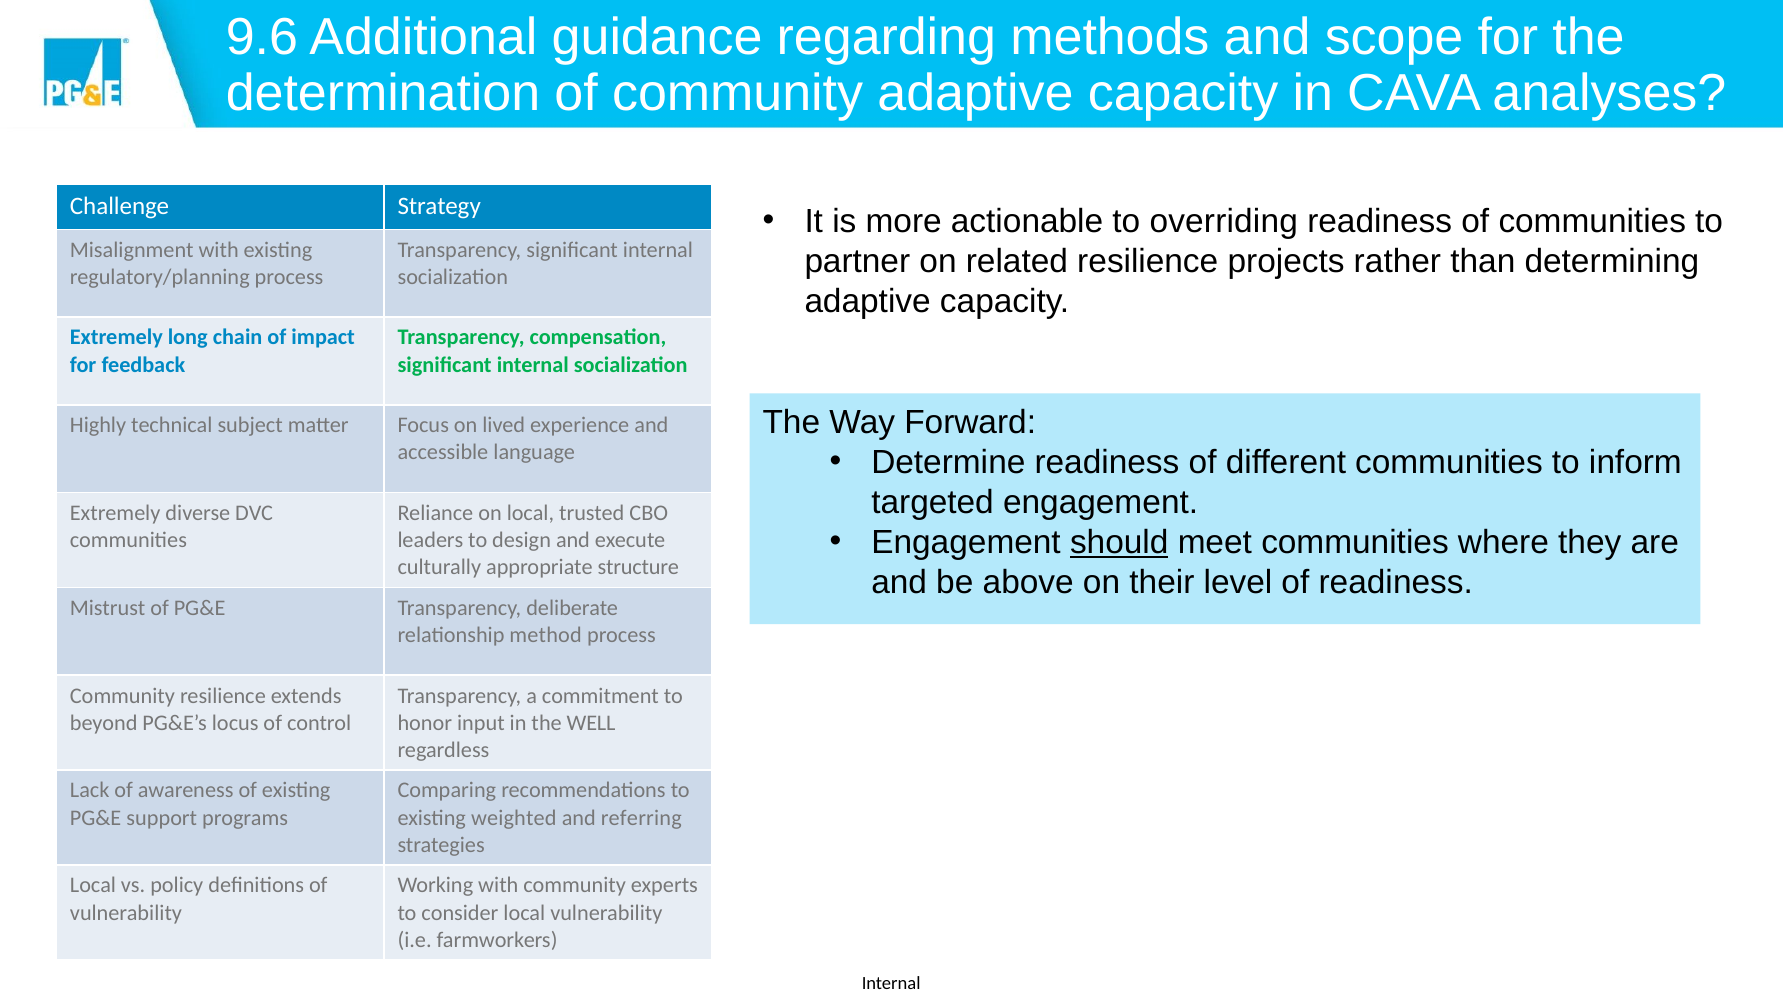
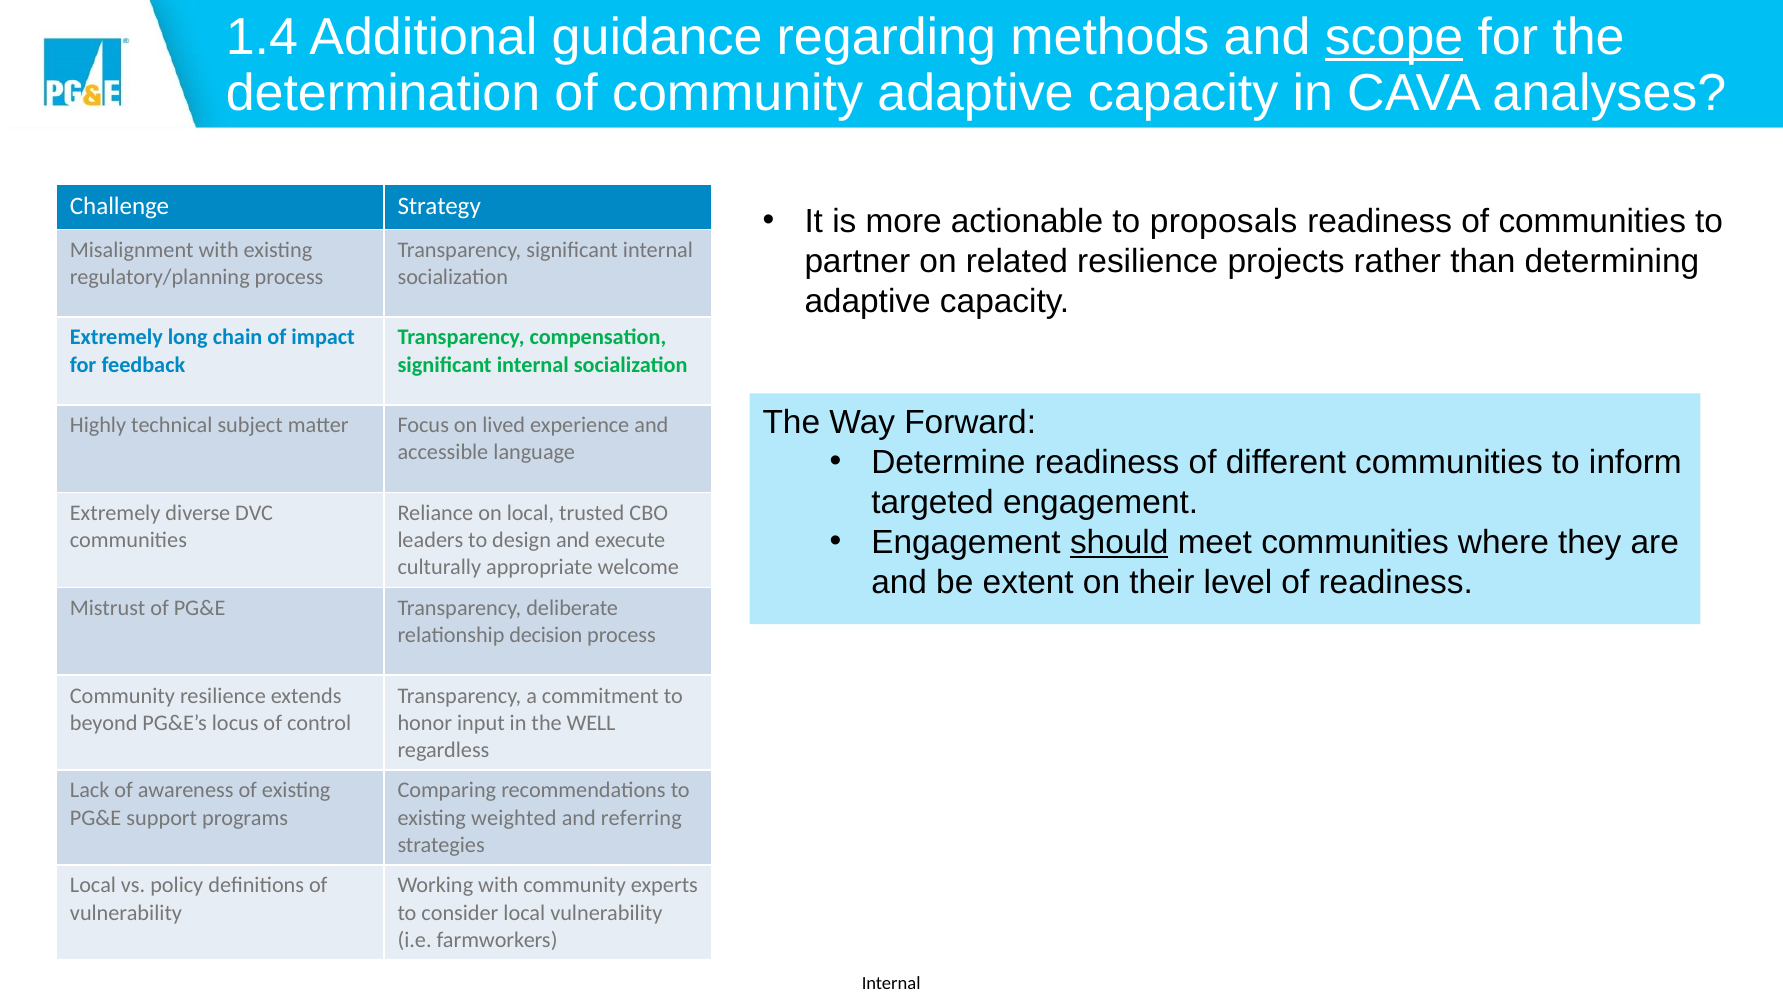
9.6: 9.6 -> 1.4 (262, 37)
scope underline: none -> present (1394, 37)
overriding: overriding -> proposals (1224, 221)
structure: structure -> welcome (638, 567)
above: above -> extent (1028, 582)
method: method -> decision (546, 635)
